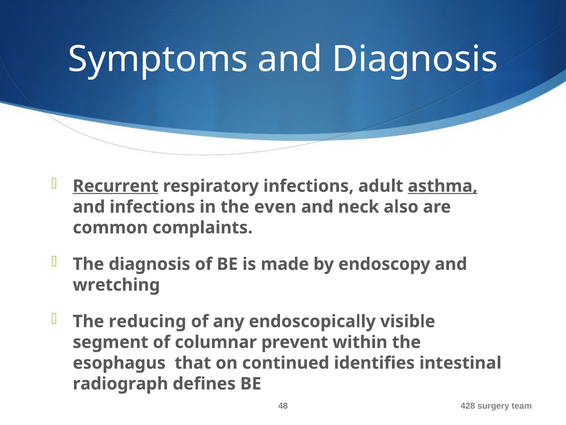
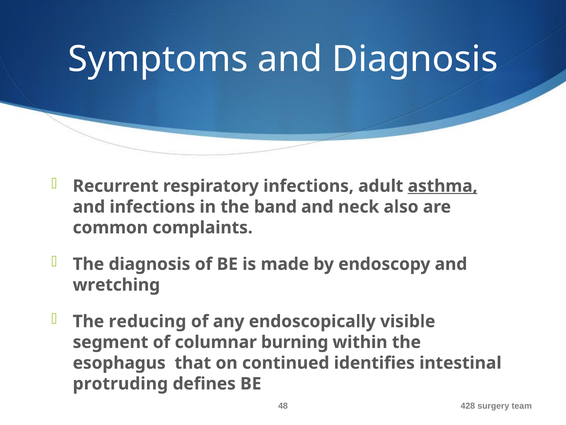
Recurrent underline: present -> none (116, 186)
even: even -> band (275, 207)
prevent: prevent -> burning (295, 342)
radiograph: radiograph -> protruding (120, 383)
